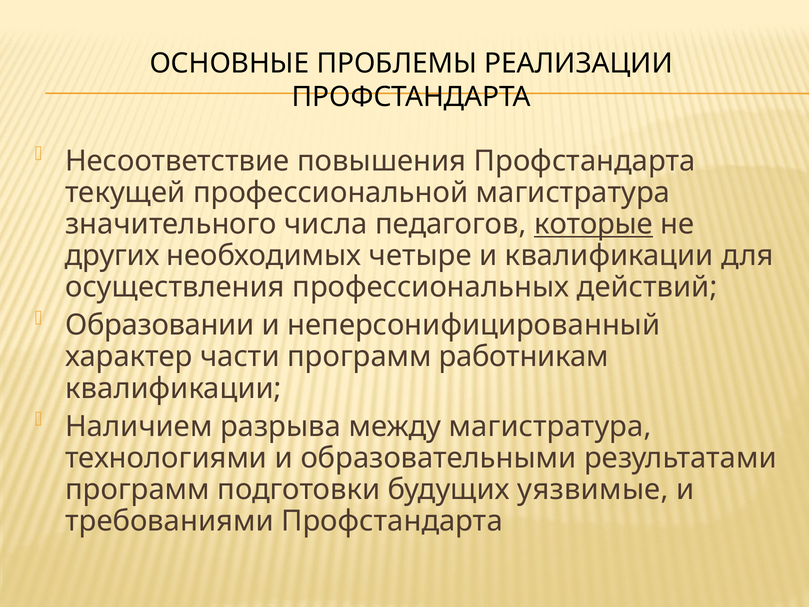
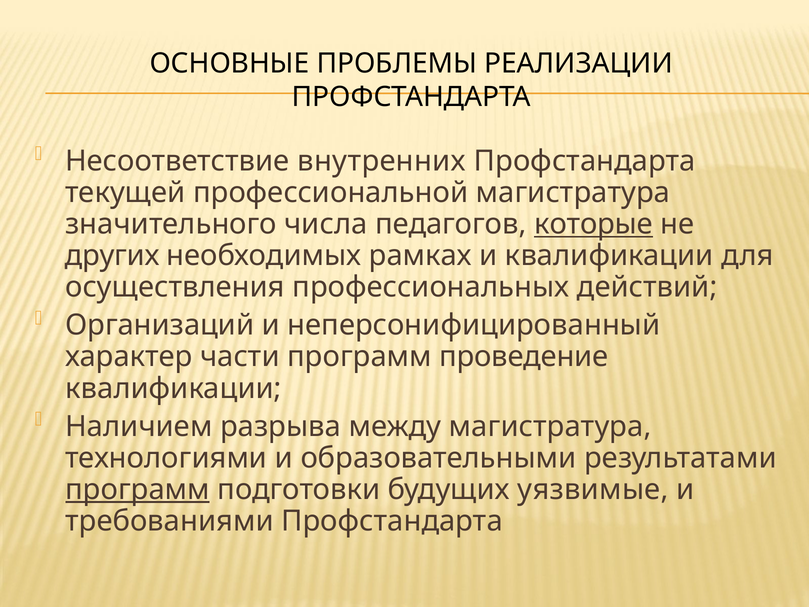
повышения: повышения -> внутренних (382, 161)
четыре: четыре -> рамках (420, 256)
Образовании: Образовании -> Организаций (160, 325)
работникам: работникам -> проведение (524, 357)
программ underline: none -> present (138, 489)
